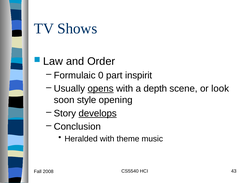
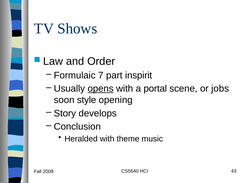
0: 0 -> 7 (101, 76)
depth: depth -> portal (155, 89)
look: look -> jobs (220, 89)
develops underline: present -> none (98, 114)
